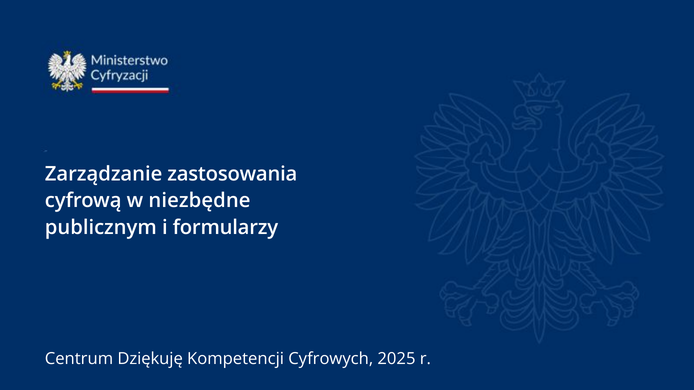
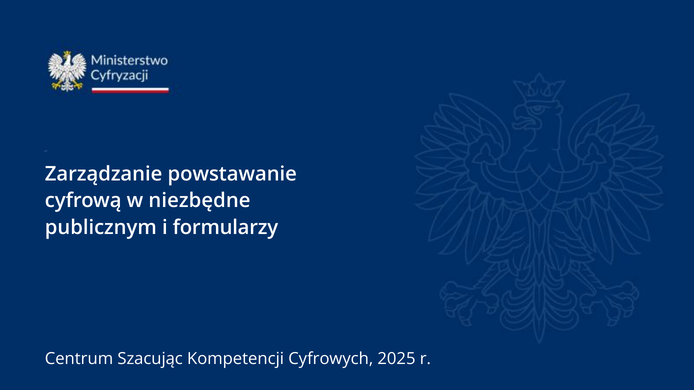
zastosowania: zastosowania -> powstawanie (232, 174)
Dziękuję: Dziękuję -> Szacując (150, 359)
